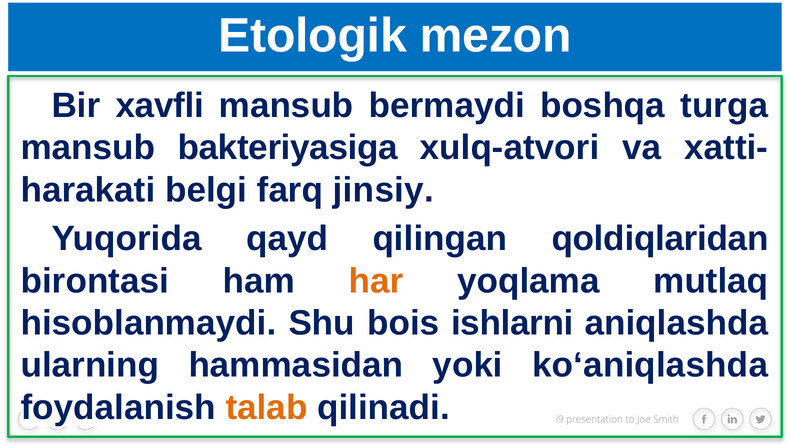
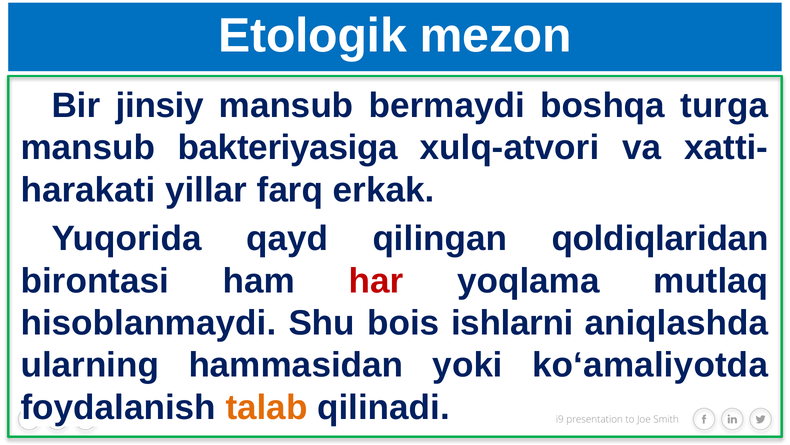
xavfli: xavfli -> jinsiy (160, 105)
belgi: belgi -> yillar (206, 190)
jinsiy: jinsiy -> erkak (384, 190)
har colour: orange -> red (376, 281)
ko‘aniqlashda: ko‘aniqlashda -> ko‘amaliyotda (650, 365)
